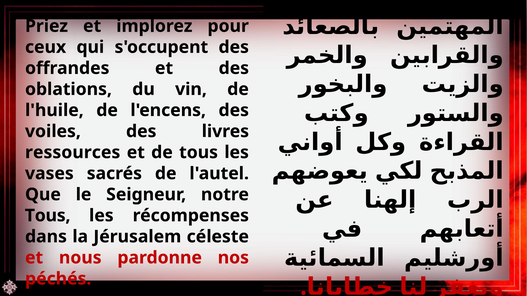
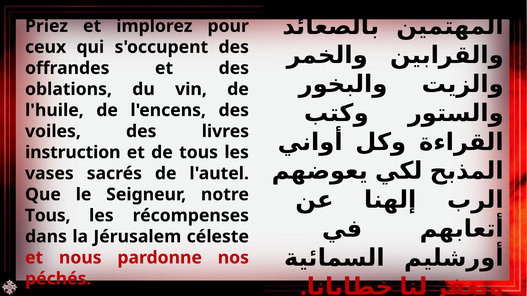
ressources: ressources -> instruction (73, 153)
